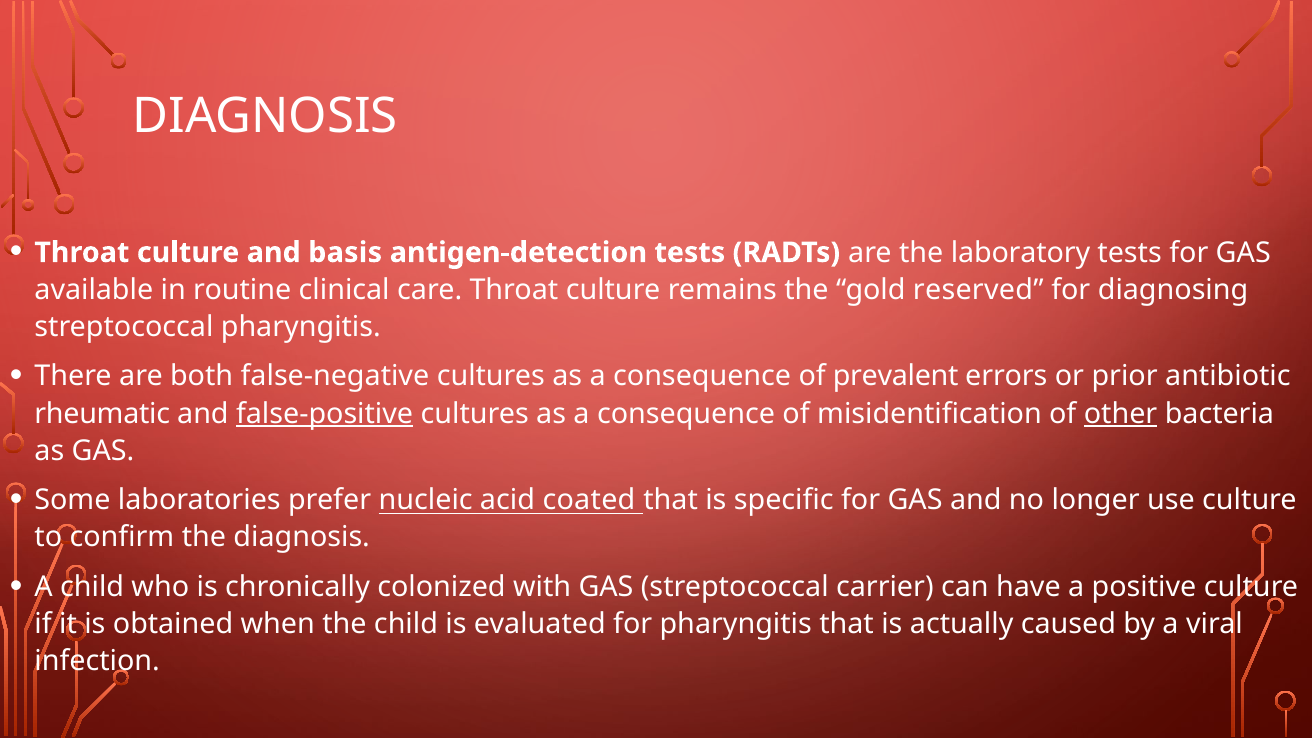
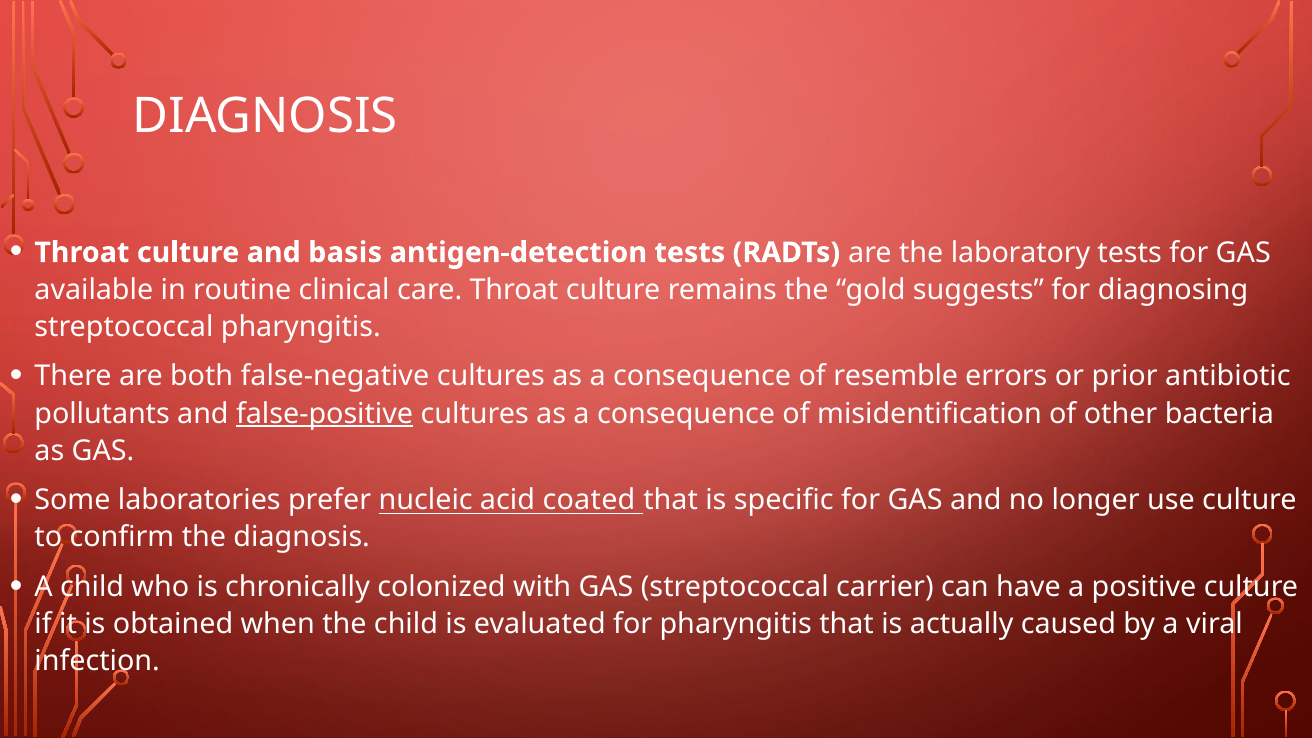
reserved: reserved -> suggests (978, 290)
prevalent: prevalent -> resemble (896, 376)
rheumatic: rheumatic -> pollutants (102, 414)
other underline: present -> none (1121, 414)
